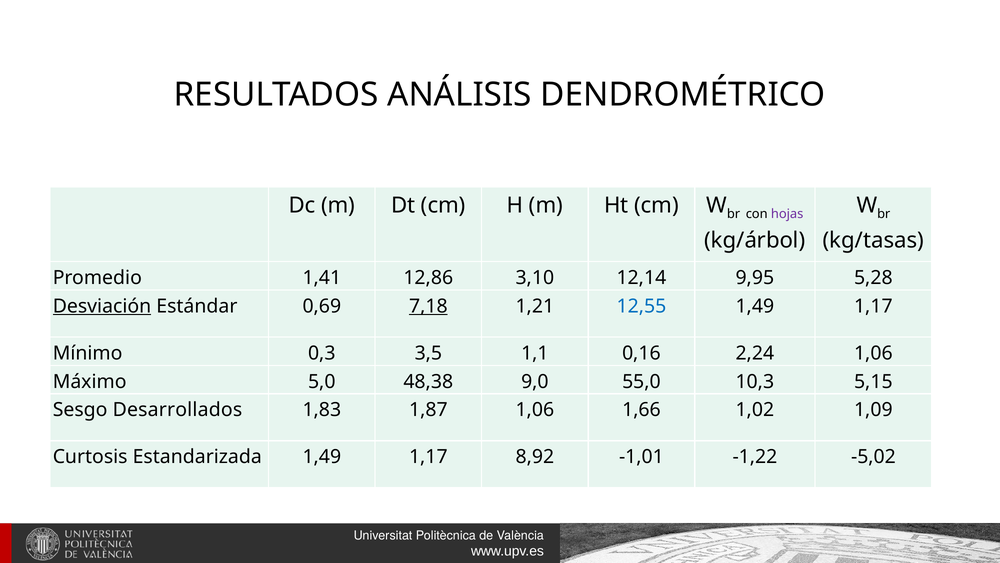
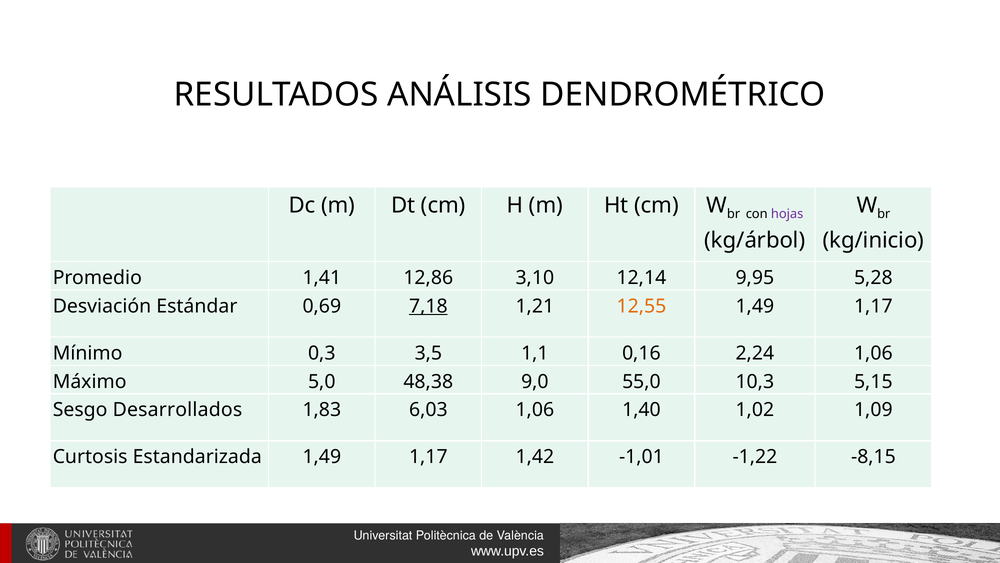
kg/tasas: kg/tasas -> kg/inicio (873, 240)
Desviación underline: present -> none (102, 306)
12,55 colour: blue -> orange (641, 306)
1,87: 1,87 -> 6,03 (428, 410)
1,66: 1,66 -> 1,40 (641, 410)
8,92: 8,92 -> 1,42 (535, 457)
-5,02: -5,02 -> -8,15 (873, 457)
